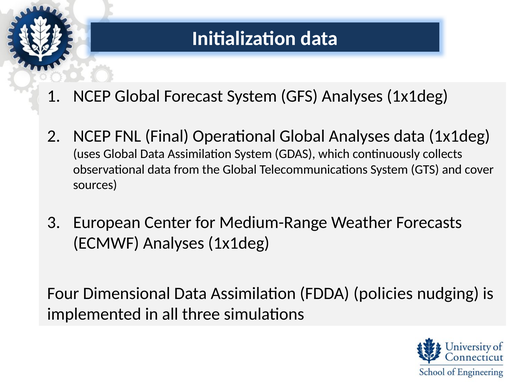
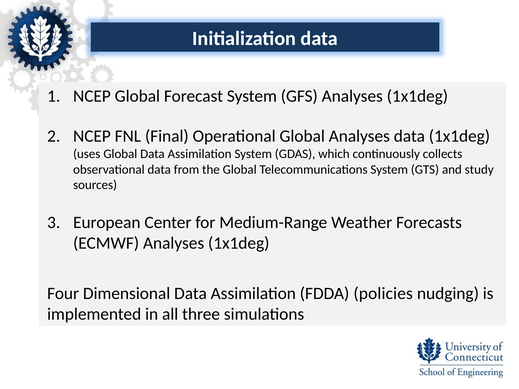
cover: cover -> study (479, 170)
